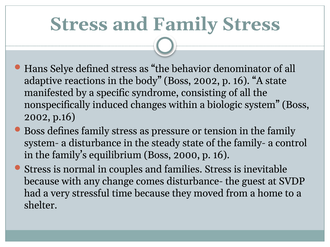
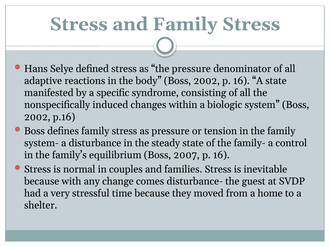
the behavior: behavior -> pressure (191, 69)
2000: 2000 -> 2007 (187, 155)
